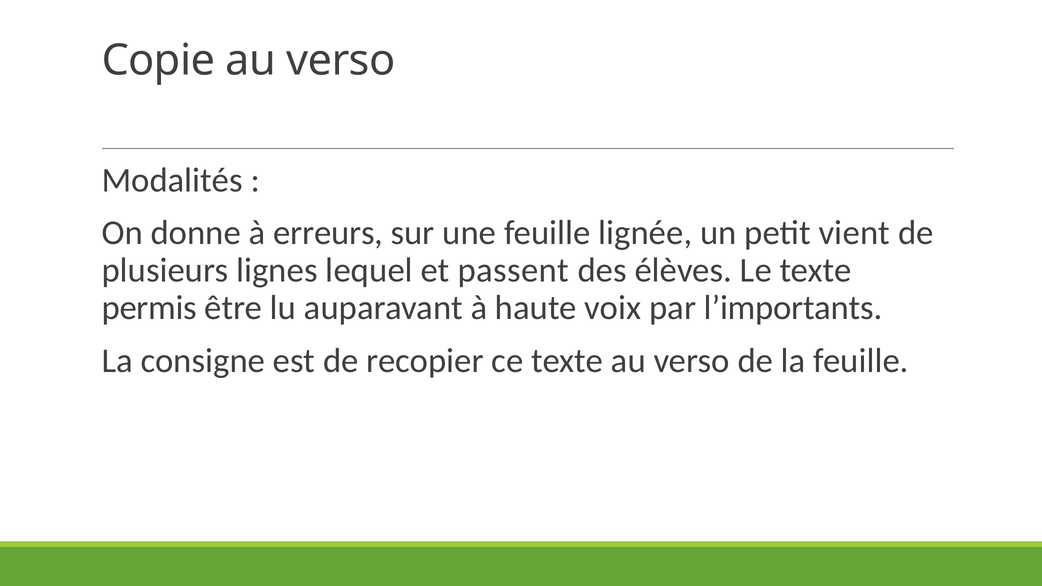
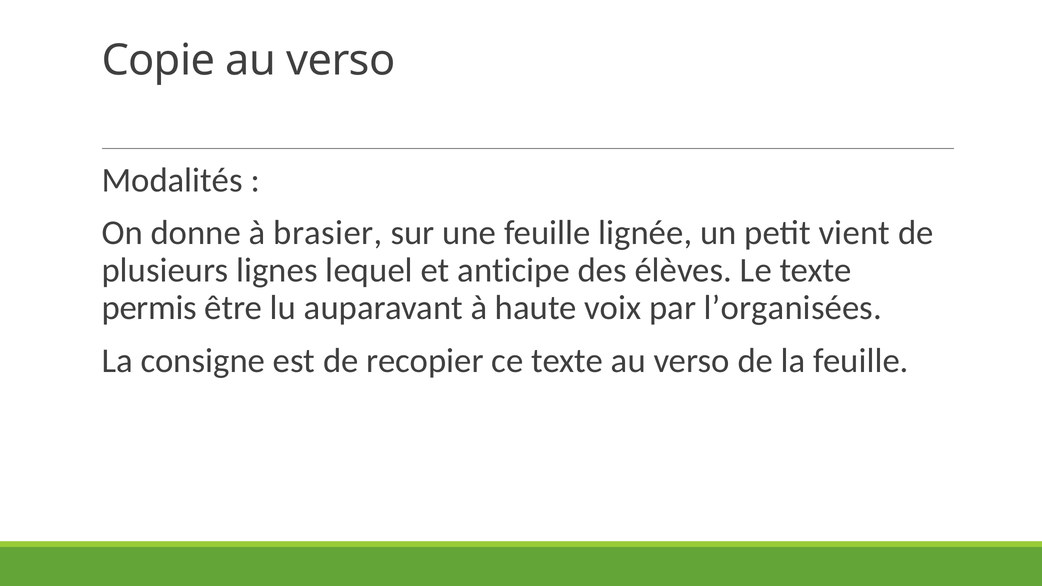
erreurs: erreurs -> brasier (328, 233)
passent: passent -> anticipe (514, 270)
l’importants: l’importants -> l’organisées (793, 308)
